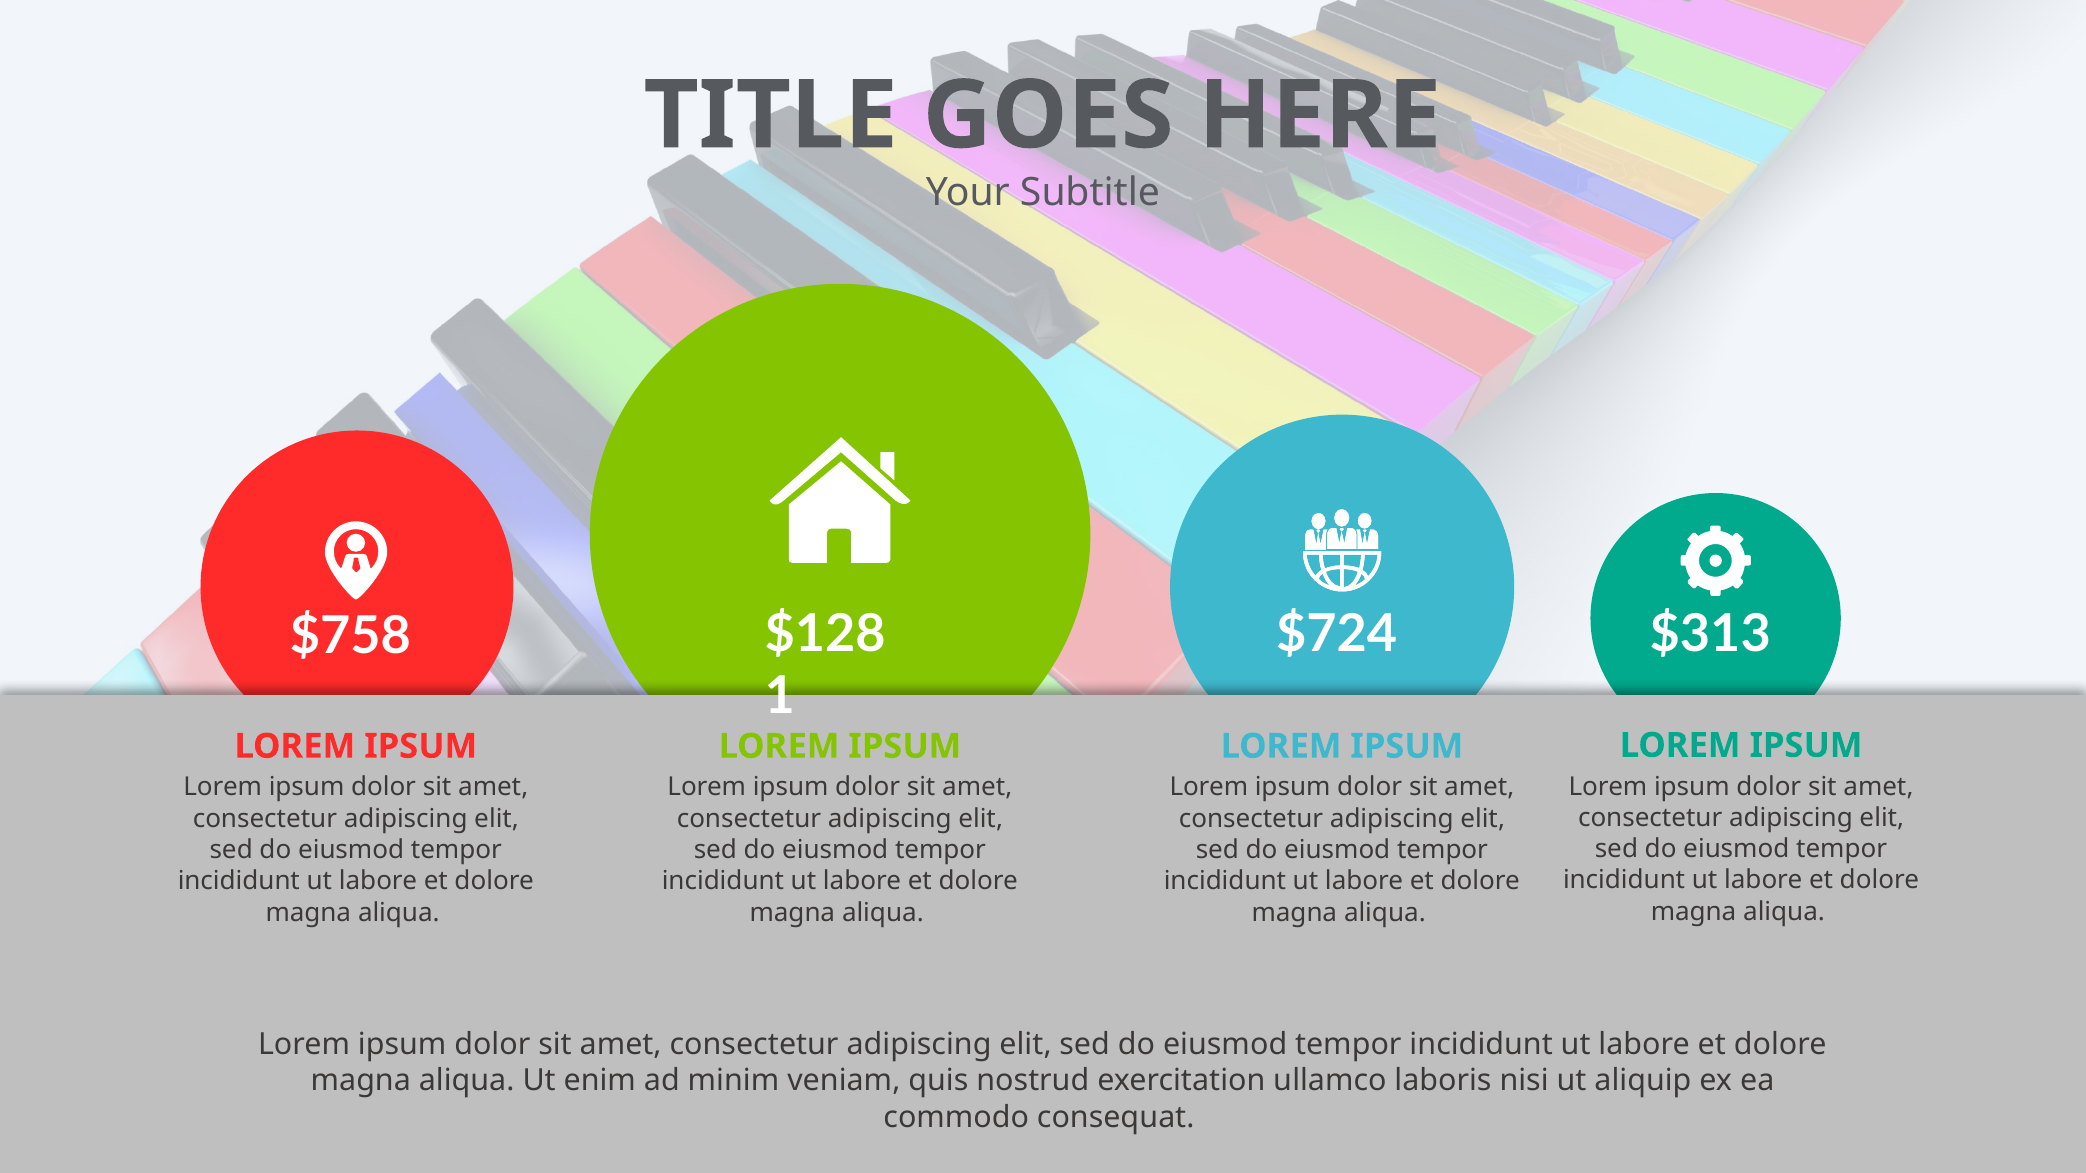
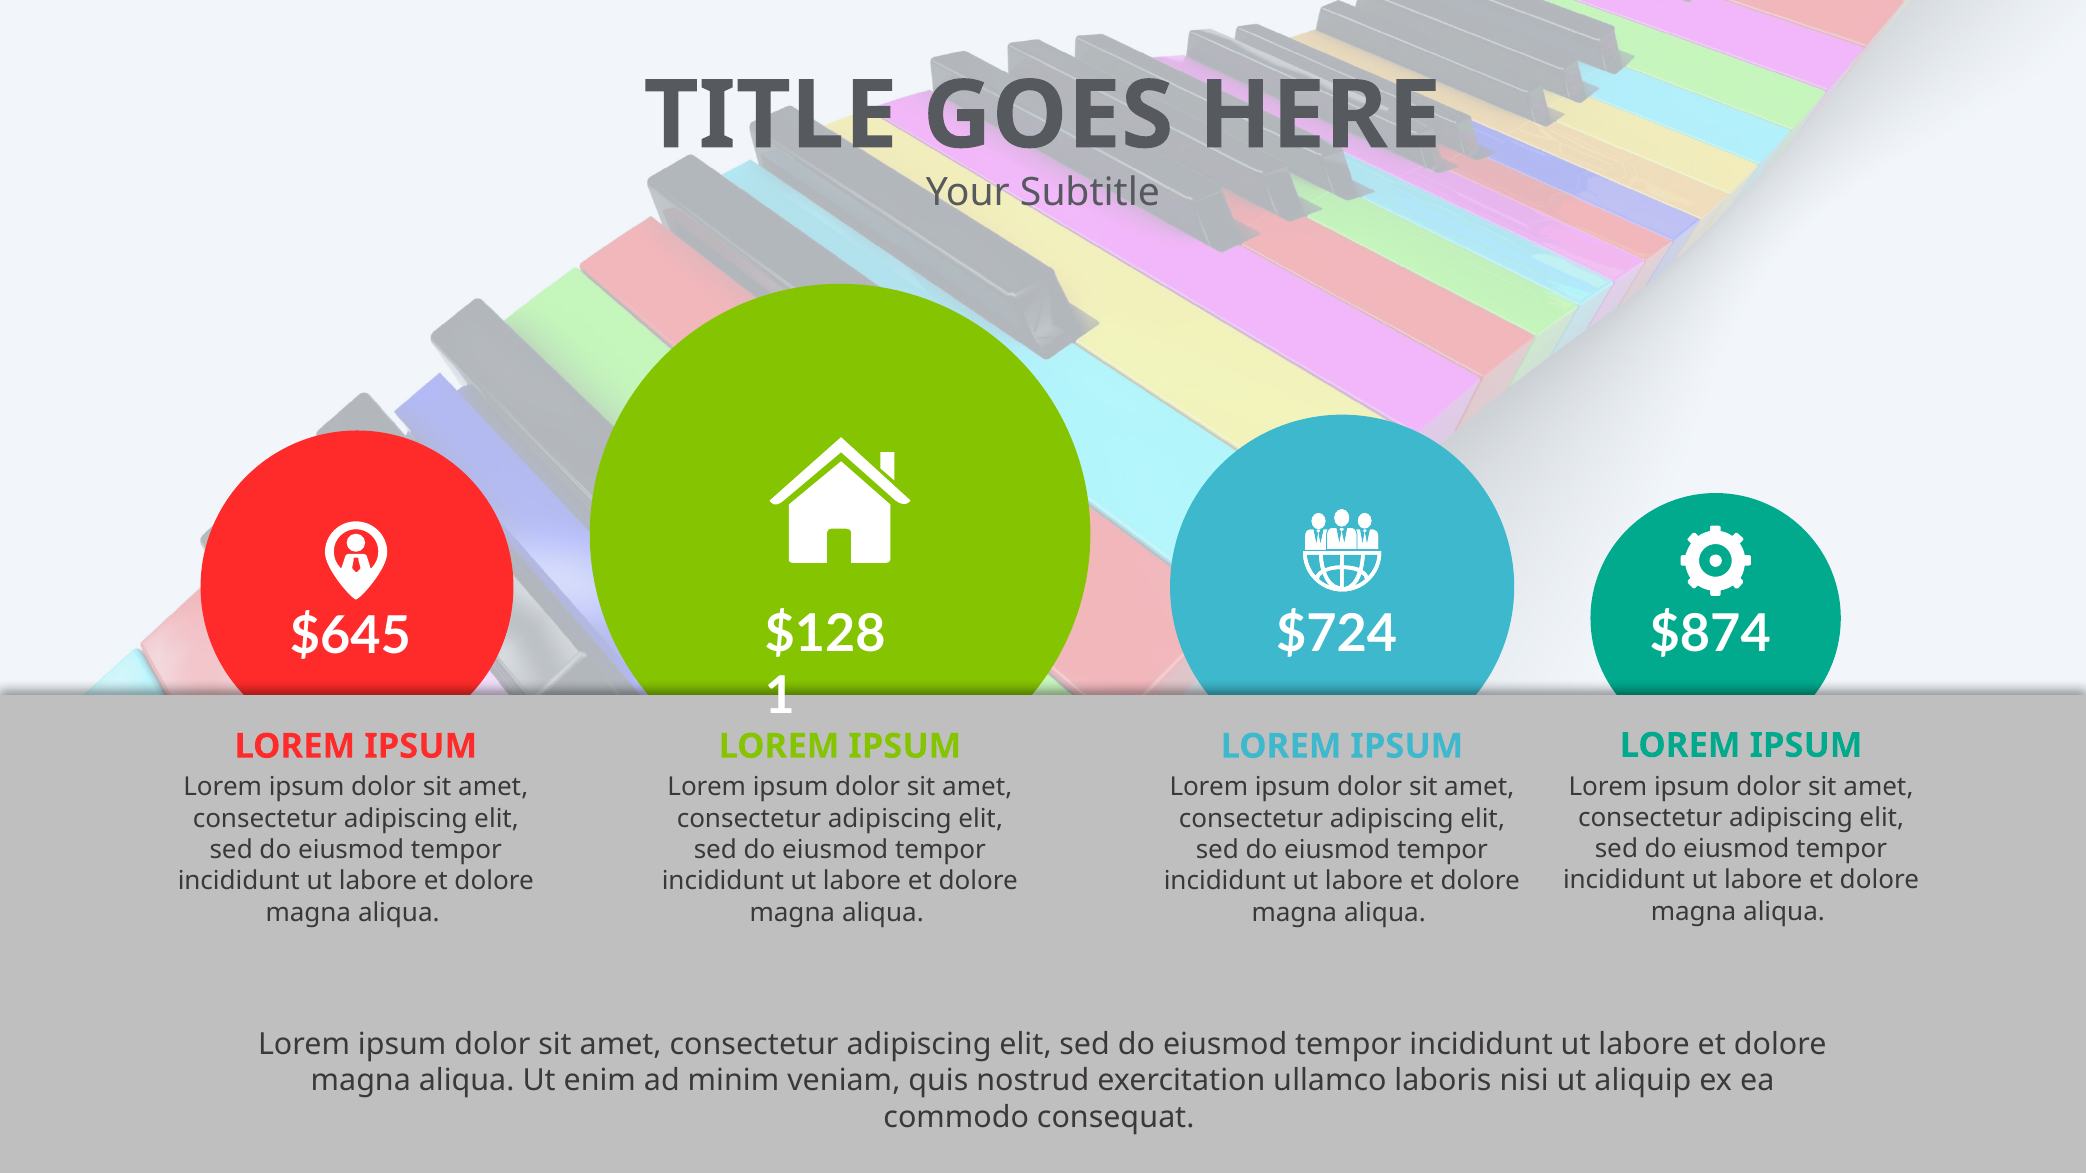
$313: $313 -> $874 (1710, 634)
$758: $758 -> $645 (350, 637)
